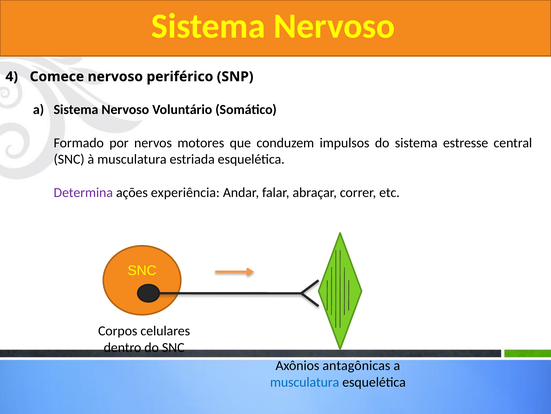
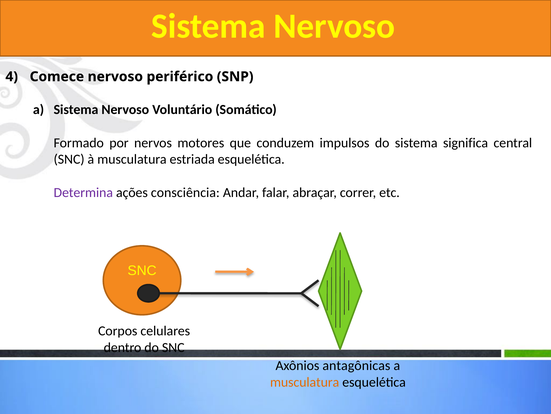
estresse: estresse -> significa (466, 143)
experiência: experiência -> consciência (185, 192)
musculatura colour: blue -> orange (305, 381)
